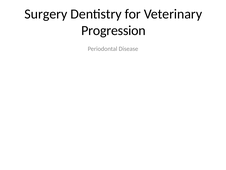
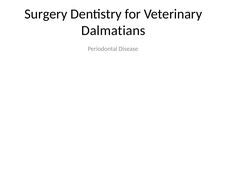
Progression: Progression -> Dalmatians (113, 30)
